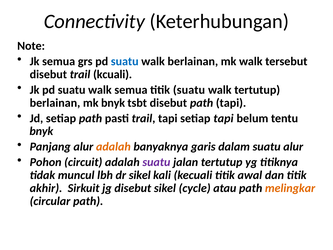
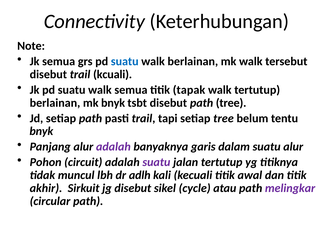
titik suatu: suatu -> tapak (189, 90)
path tapi: tapi -> tree (231, 103)
setiap tapi: tapi -> tree (223, 118)
adalah colour: orange -> purple (113, 147)
dr sikel: sikel -> adlh (140, 175)
melingkar colour: orange -> purple (290, 188)
